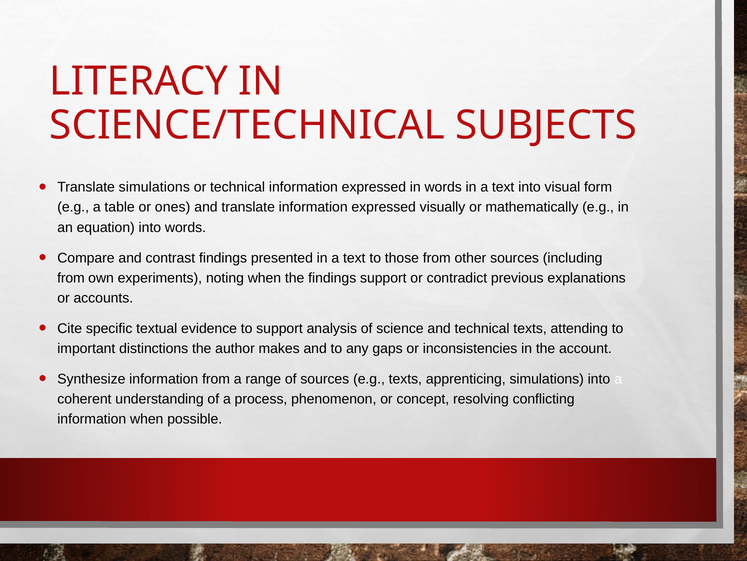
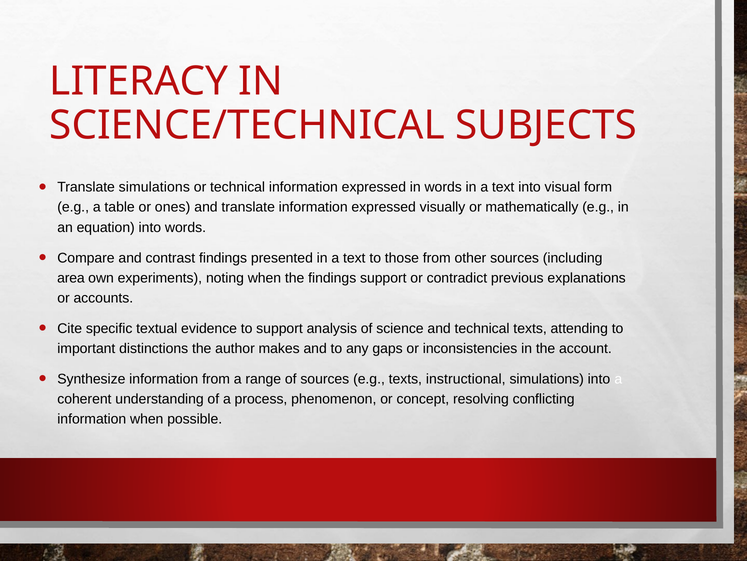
from: from -> area (71, 278)
apprenticing: apprenticing -> instructional (466, 379)
